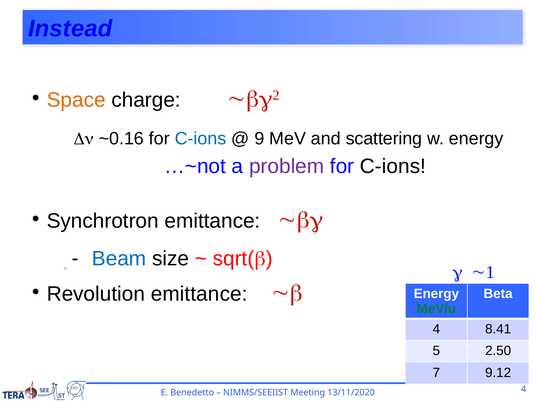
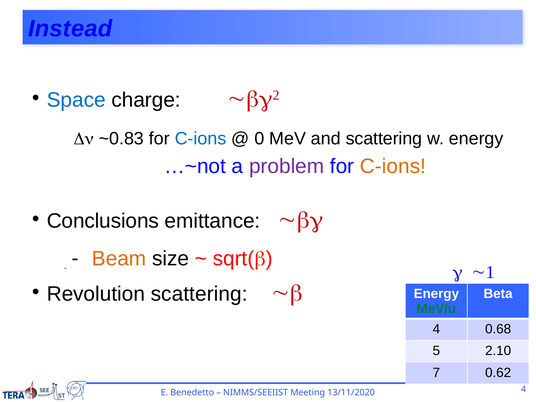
Space colour: orange -> blue (76, 100)
~0.16: ~0.16 -> ~0.83 (121, 139)
9: 9 -> 0 (259, 139)
C-ions colour: black -> orange (393, 166)
Synchrotron: Synchrotron -> Conclusions (103, 221)
Beam colour: blue -> orange (119, 259)
Revolution emittance: emittance -> scattering (199, 294)
8.41: 8.41 -> 0.68 (498, 329)
2.50: 2.50 -> 2.10 (498, 351)
9.12: 9.12 -> 0.62 (498, 373)
